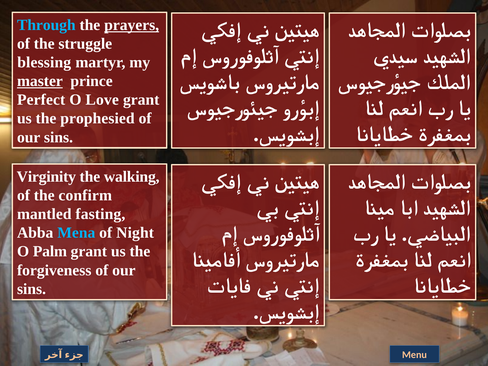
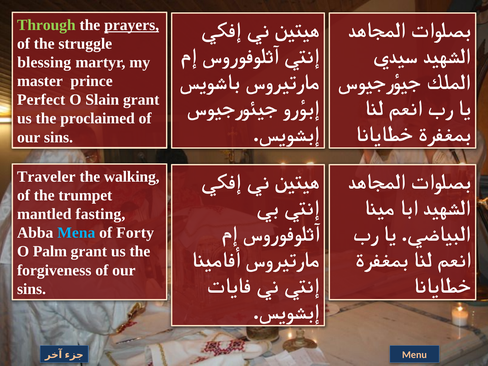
Through colour: light blue -> light green (46, 25)
master underline: present -> none (40, 81)
Love: Love -> Slain (102, 100)
prophesied: prophesied -> proclaimed (98, 119)
Virginity: Virginity -> Traveler (46, 177)
confirm: confirm -> trumpet (85, 195)
Night: Night -> Forty (135, 233)
